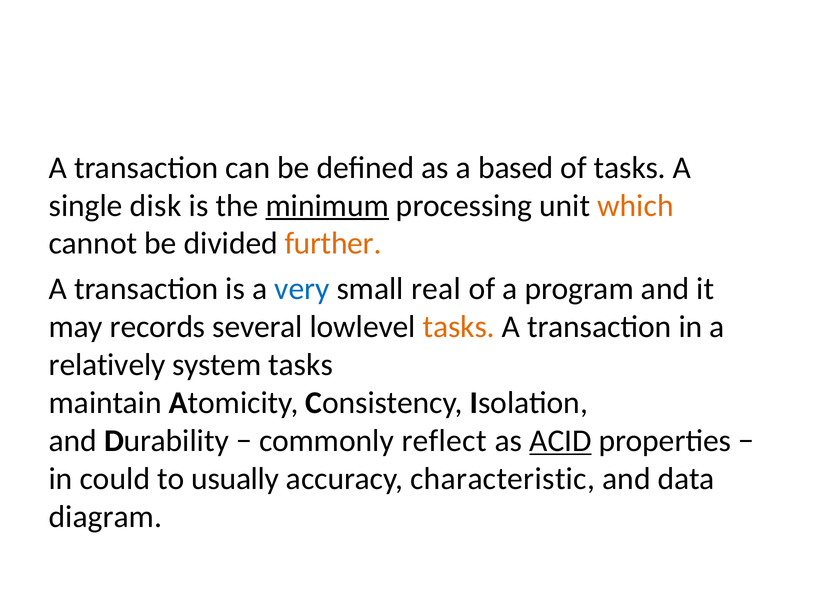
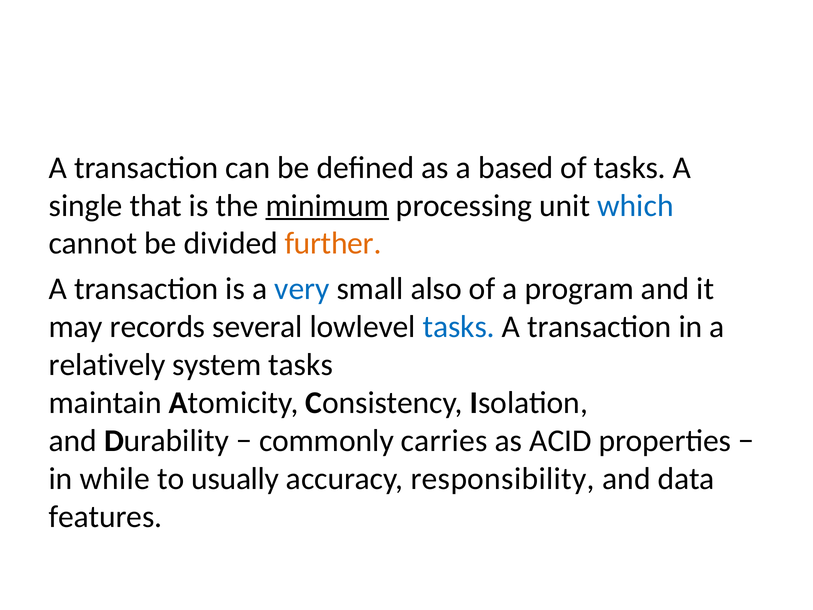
disk: disk -> that (156, 205)
which colour: orange -> blue (635, 205)
real: real -> also (436, 289)
tasks colour: orange -> blue (459, 327)
reflect: reflect -> carries (444, 440)
ACID underline: present -> none (560, 440)
could: could -> while (115, 478)
characteristic: characteristic -> responsibility (503, 478)
diagram: diagram -> features (105, 516)
